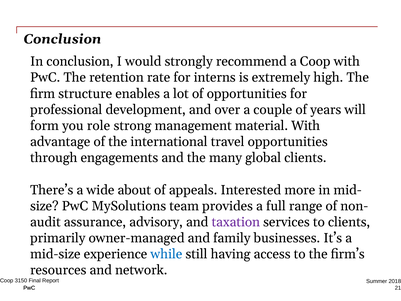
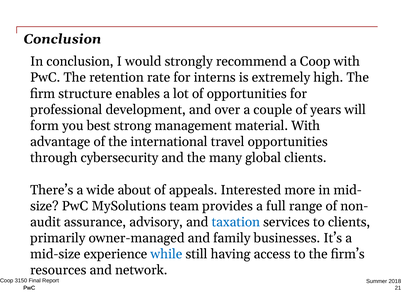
role: role -> best (99, 126)
engagements: engagements -> cybersecurity (119, 158)
taxation colour: purple -> blue (236, 222)
